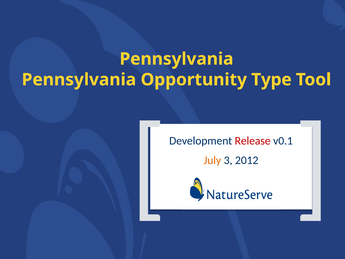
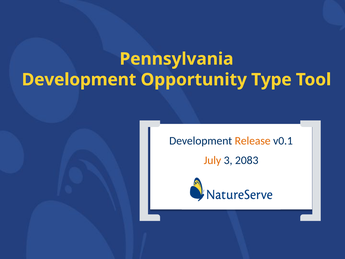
Pennsylvania: Pennsylvania -> Development (79, 80)
Release colour: red -> orange (253, 141)
2012: 2012 -> 2083 (247, 160)
